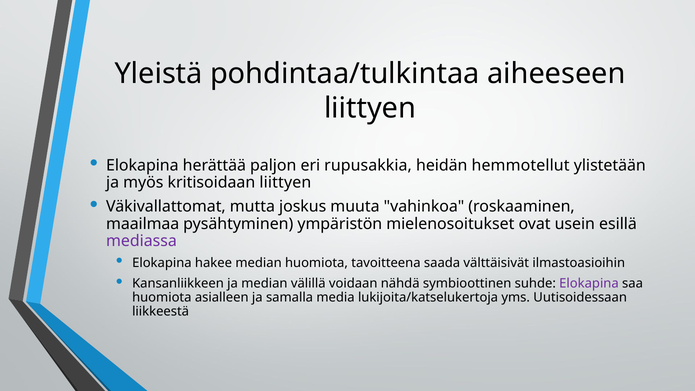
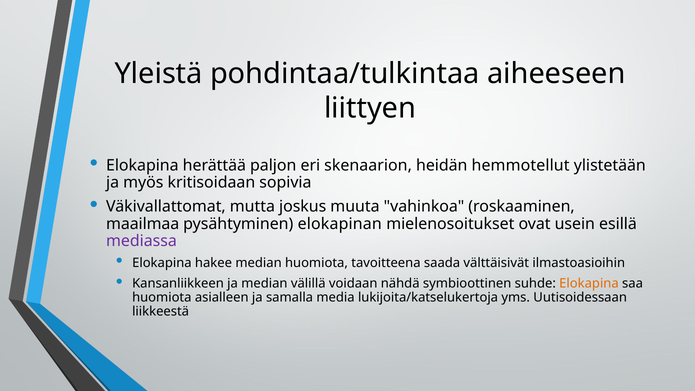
rupusakkia: rupusakkia -> skenaarion (368, 165)
kritisoidaan liittyen: liittyen -> sopivia (285, 182)
ympäristön: ympäristön -> elokapinan (340, 224)
Elokapina colour: purple -> orange (589, 283)
